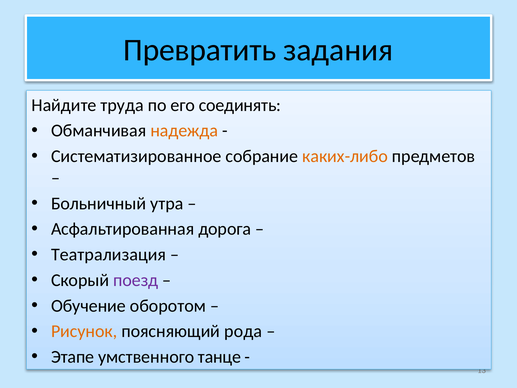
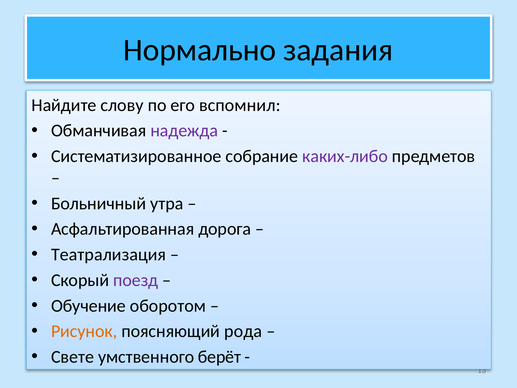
Превратить: Превратить -> Нормально (200, 50)
труда: труда -> слову (122, 105)
соединять: соединять -> вспомнил (240, 105)
надежда colour: orange -> purple (184, 131)
каких-либо colour: orange -> purple (345, 156)
Этапе: Этапе -> Свете (73, 357)
танце: танце -> берёт (219, 357)
